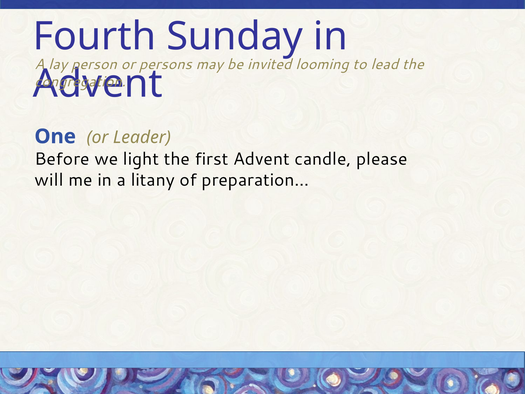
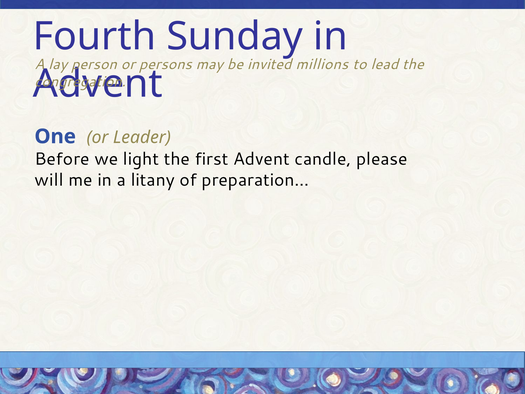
looming: looming -> millions (322, 64)
